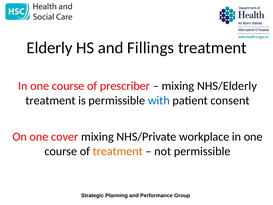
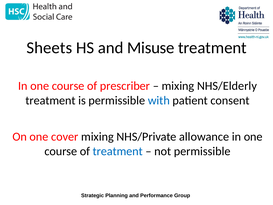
Elderly: Elderly -> Sheets (49, 48)
Fillings: Fillings -> Misuse (151, 48)
workplace: workplace -> allowance (204, 137)
treatment colour: orange -> blue (118, 151)
